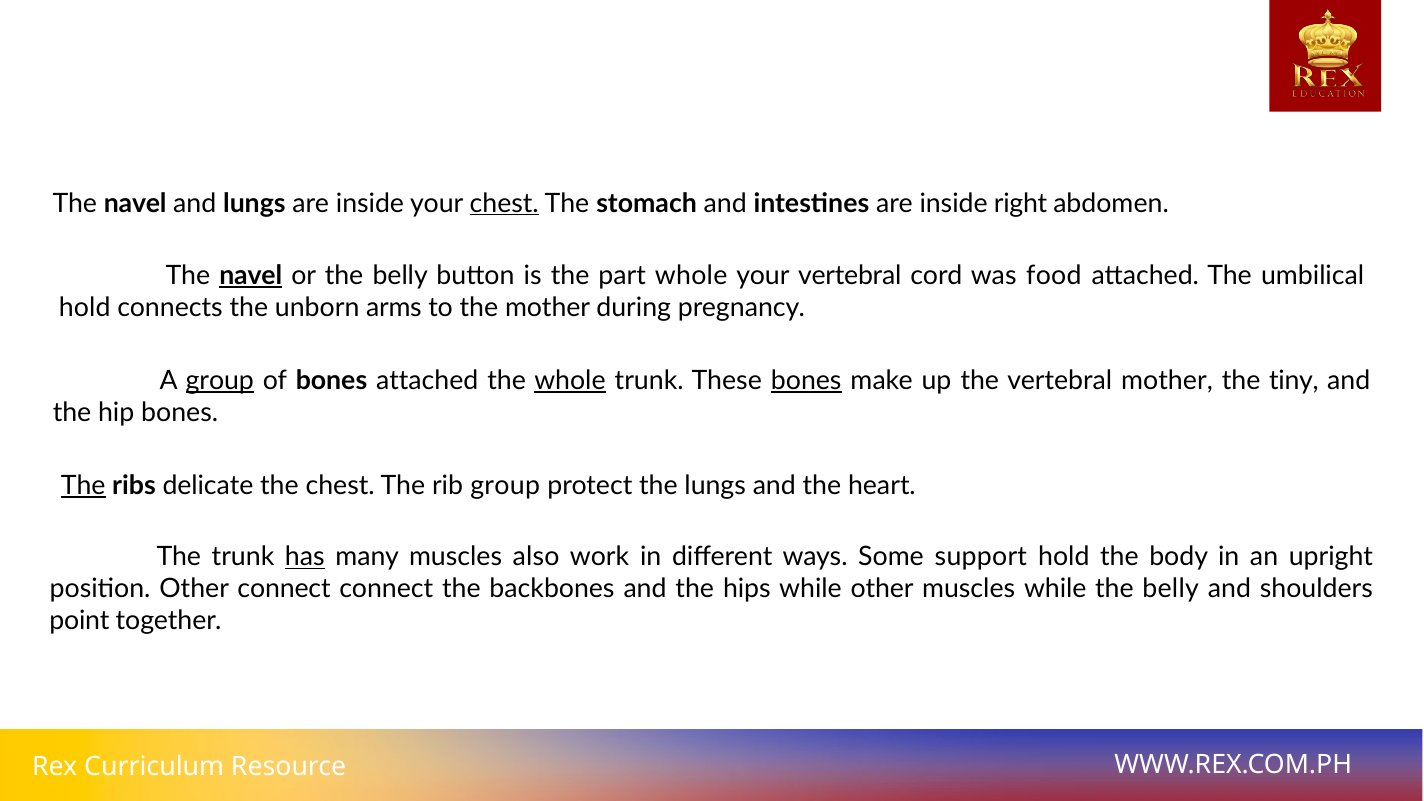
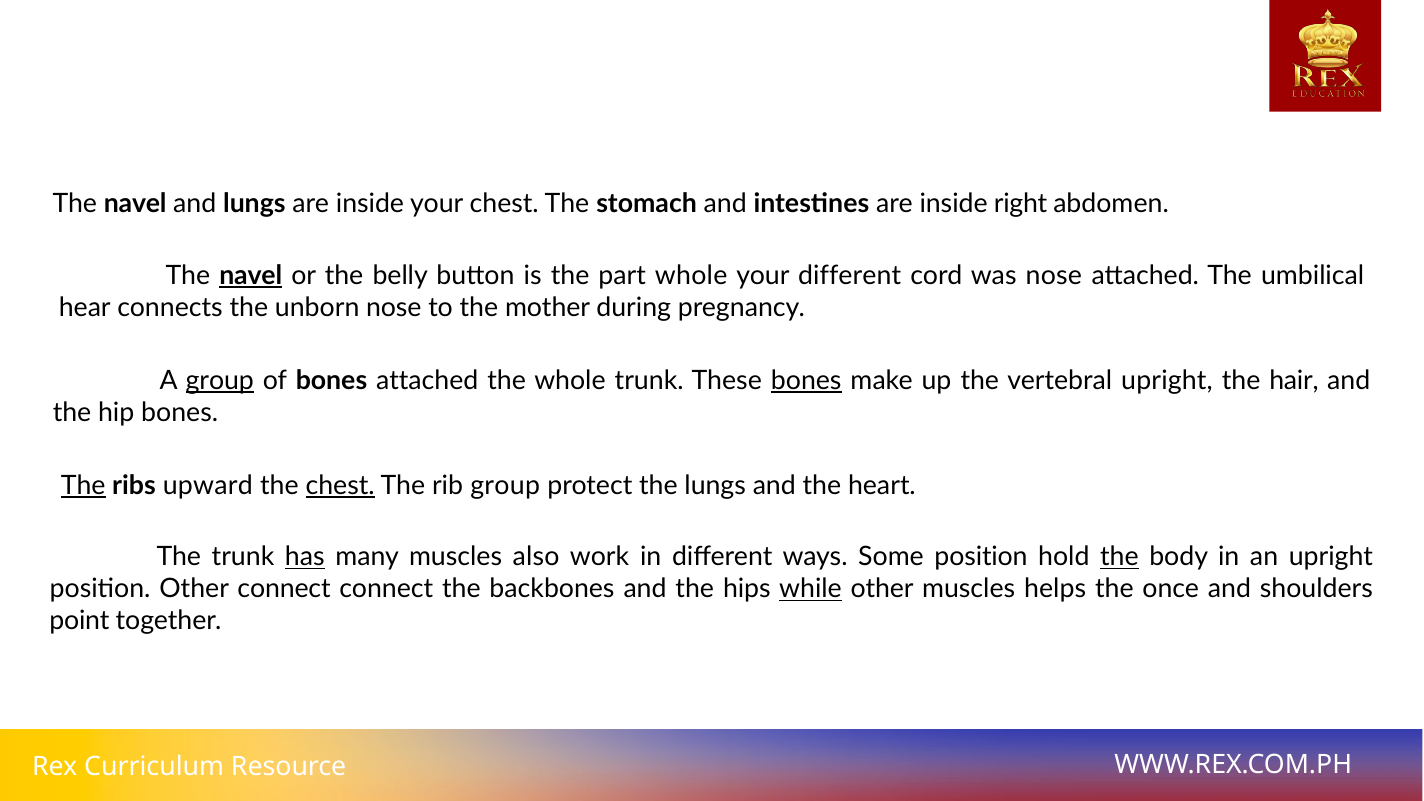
chest underline: present -> none (504, 203)
your vertebral: vertebral -> different (850, 275)
was food: food -> nose (1054, 275)
hold: hold -> hear (85, 307)
unborn arms: arms -> nose (394, 307)
whole underline: present -> none (570, 381)
vertebral mother: mother -> upright (1167, 381)
tiny: tiny -> hair (1294, 381)
delicate: delicate -> upward (208, 486)
chest underline: none -> present (340, 486)
Some support: support -> position (981, 557)
the underline: none -> present (1119, 557)
while underline: none -> present (811, 589)
muscles while: while -> helps (1055, 589)
belly: belly -> once (1171, 589)
